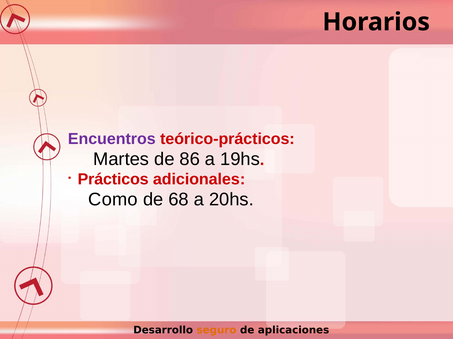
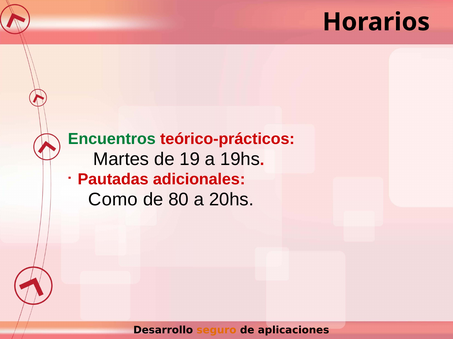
Encuentros colour: purple -> green (112, 139)
86: 86 -> 19 (190, 159)
Prácticos: Prácticos -> Pautadas (113, 180)
68: 68 -> 80 (179, 200)
